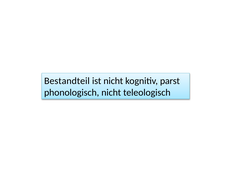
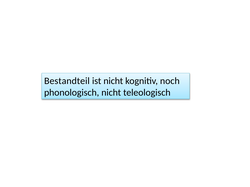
parst: parst -> noch (170, 81)
